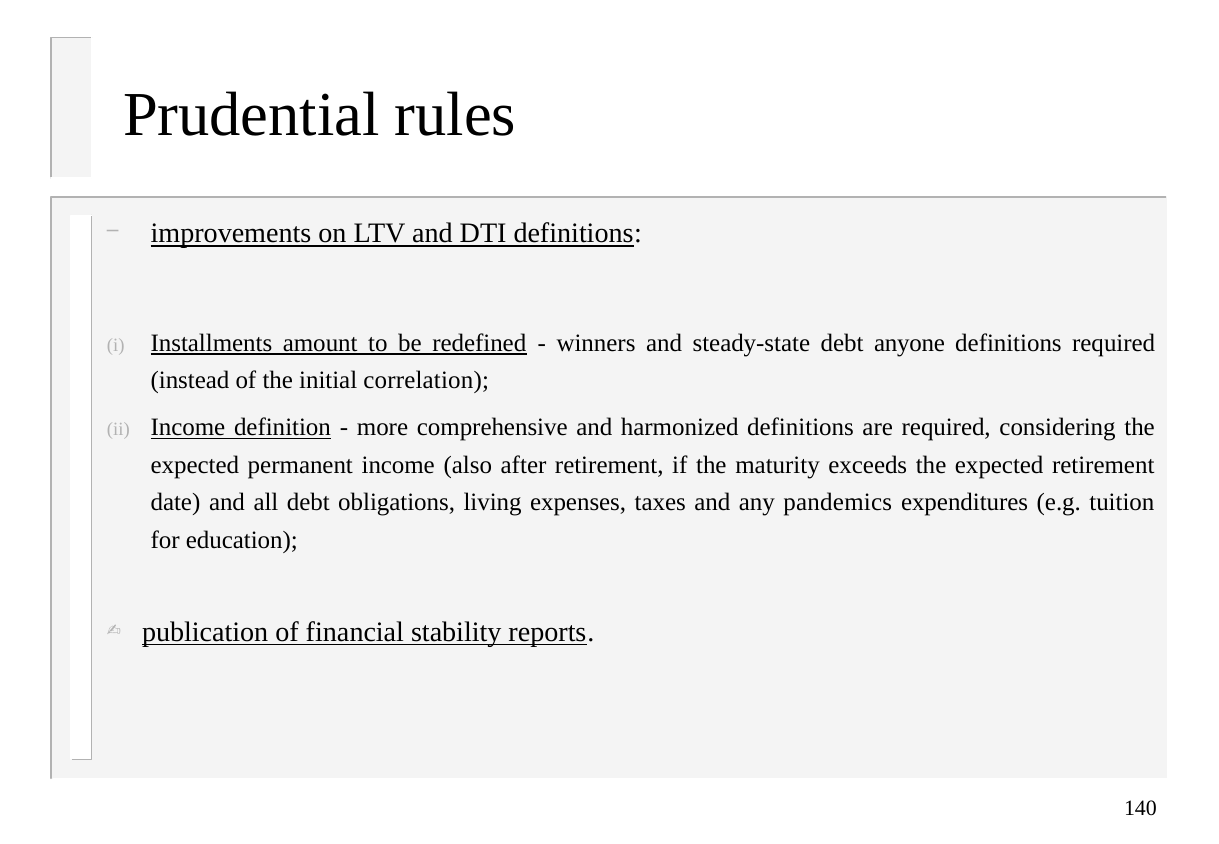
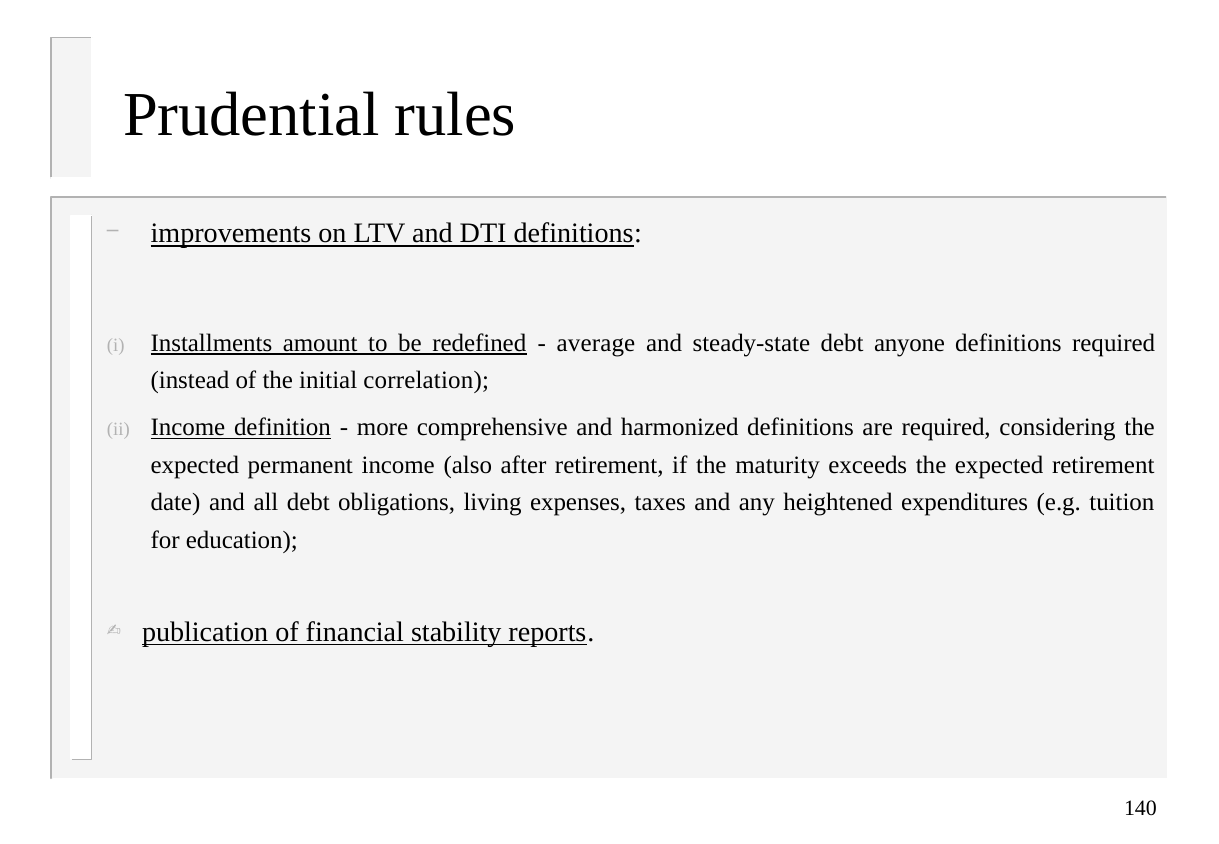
winners: winners -> average (596, 343)
pandemics: pandemics -> heightened (838, 502)
